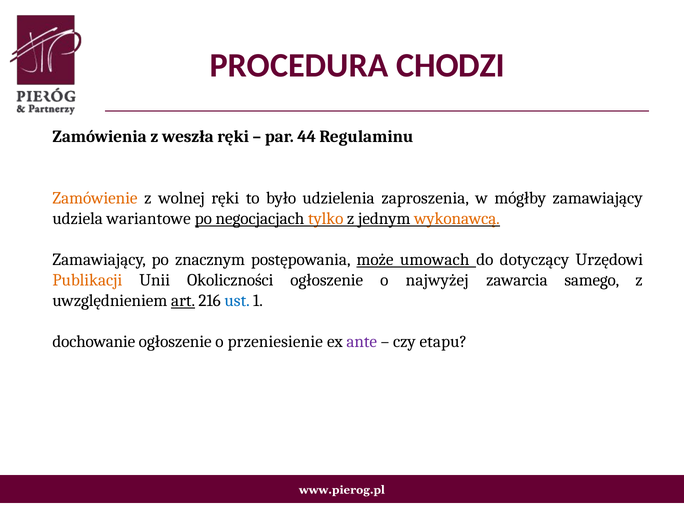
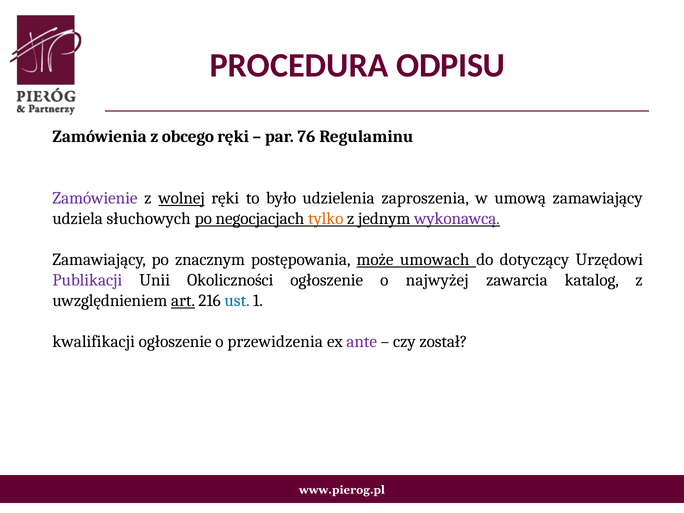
CHODZI: CHODZI -> ODPISU (451, 66)
weszła: weszła -> obcego (188, 137)
44: 44 -> 76 (306, 137)
Zamówienie colour: orange -> purple (95, 198)
wolnej underline: none -> present (182, 198)
mógłby: mógłby -> umową (520, 198)
wariantowe: wariantowe -> słuchowych (149, 219)
wykonawcą colour: orange -> purple (457, 219)
Publikacji colour: orange -> purple (87, 280)
samego: samego -> katalog (592, 280)
dochowanie: dochowanie -> kwalifikacji (94, 342)
przeniesienie: przeniesienie -> przewidzenia (275, 342)
etapu: etapu -> został (443, 342)
